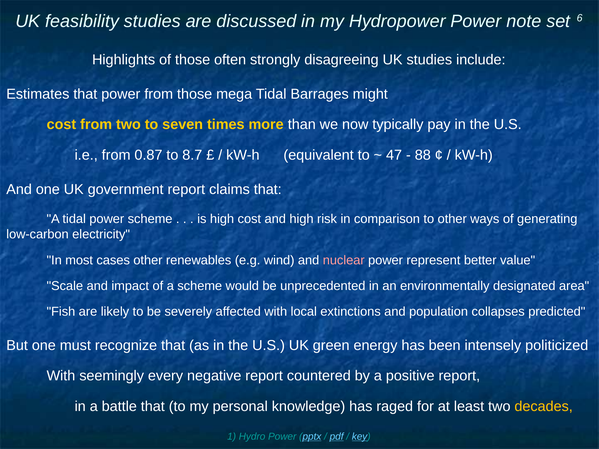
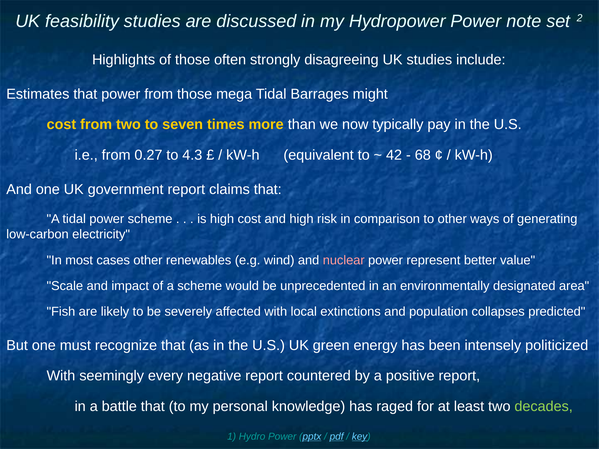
6: 6 -> 2 (580, 18)
0.87: 0.87 -> 0.27 (148, 155)
8.7: 8.7 -> 4.3 (192, 155)
47: 47 -> 42 (394, 155)
88: 88 -> 68 (423, 155)
decades colour: yellow -> light green (544, 407)
